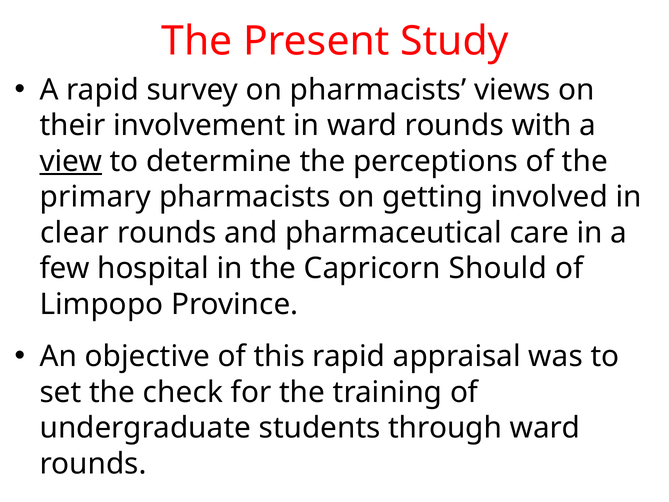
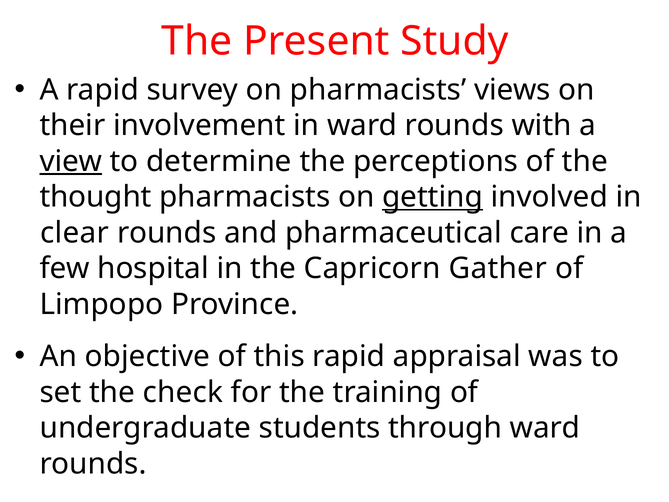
primary: primary -> thought (96, 197)
getting underline: none -> present (433, 197)
Should: Should -> Gather (498, 268)
